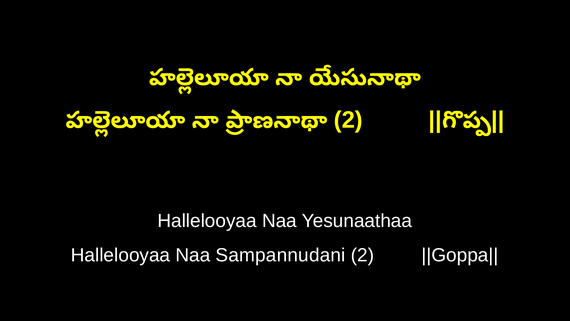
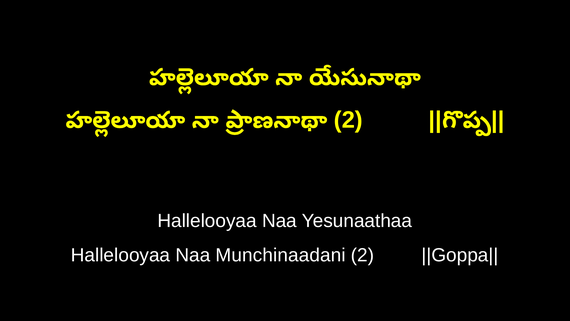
Sampannudani: Sampannudani -> Munchinaadani (281, 255)
